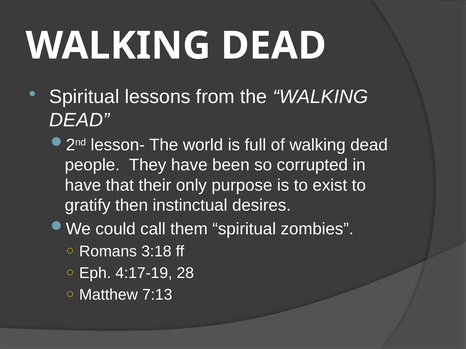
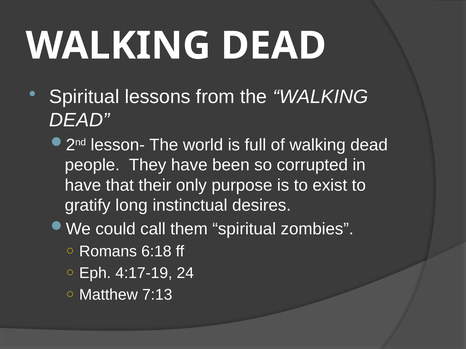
then: then -> long (132, 206)
3:18: 3:18 -> 6:18 (156, 252)
28: 28 -> 24 (185, 273)
